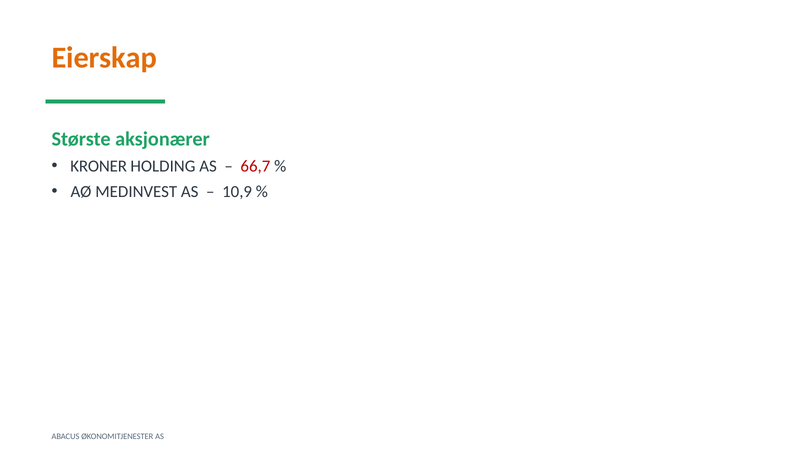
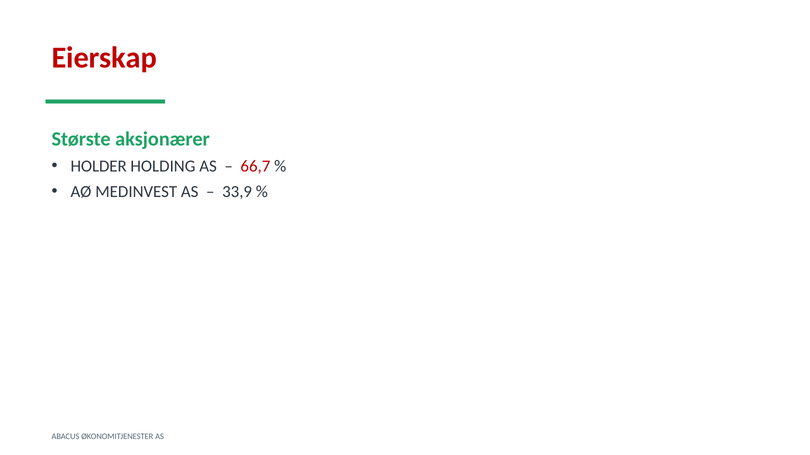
Eierskap colour: orange -> red (104, 58)
KRONER: KRONER -> HOLDER (99, 167)
10,9: 10,9 -> 33,9 (237, 192)
